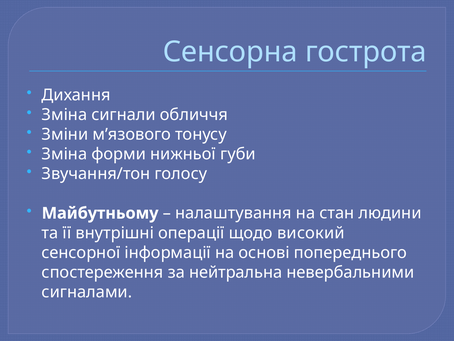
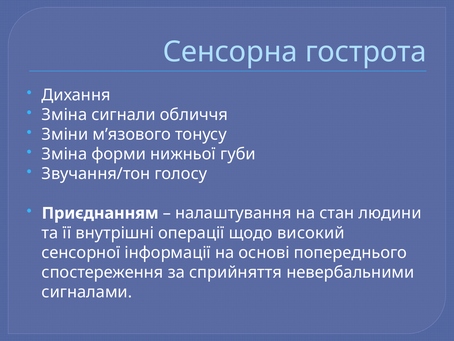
Майбутньому: Майбутньому -> Приєднанням (100, 213)
нейтральна: нейтральна -> сприйняття (236, 272)
